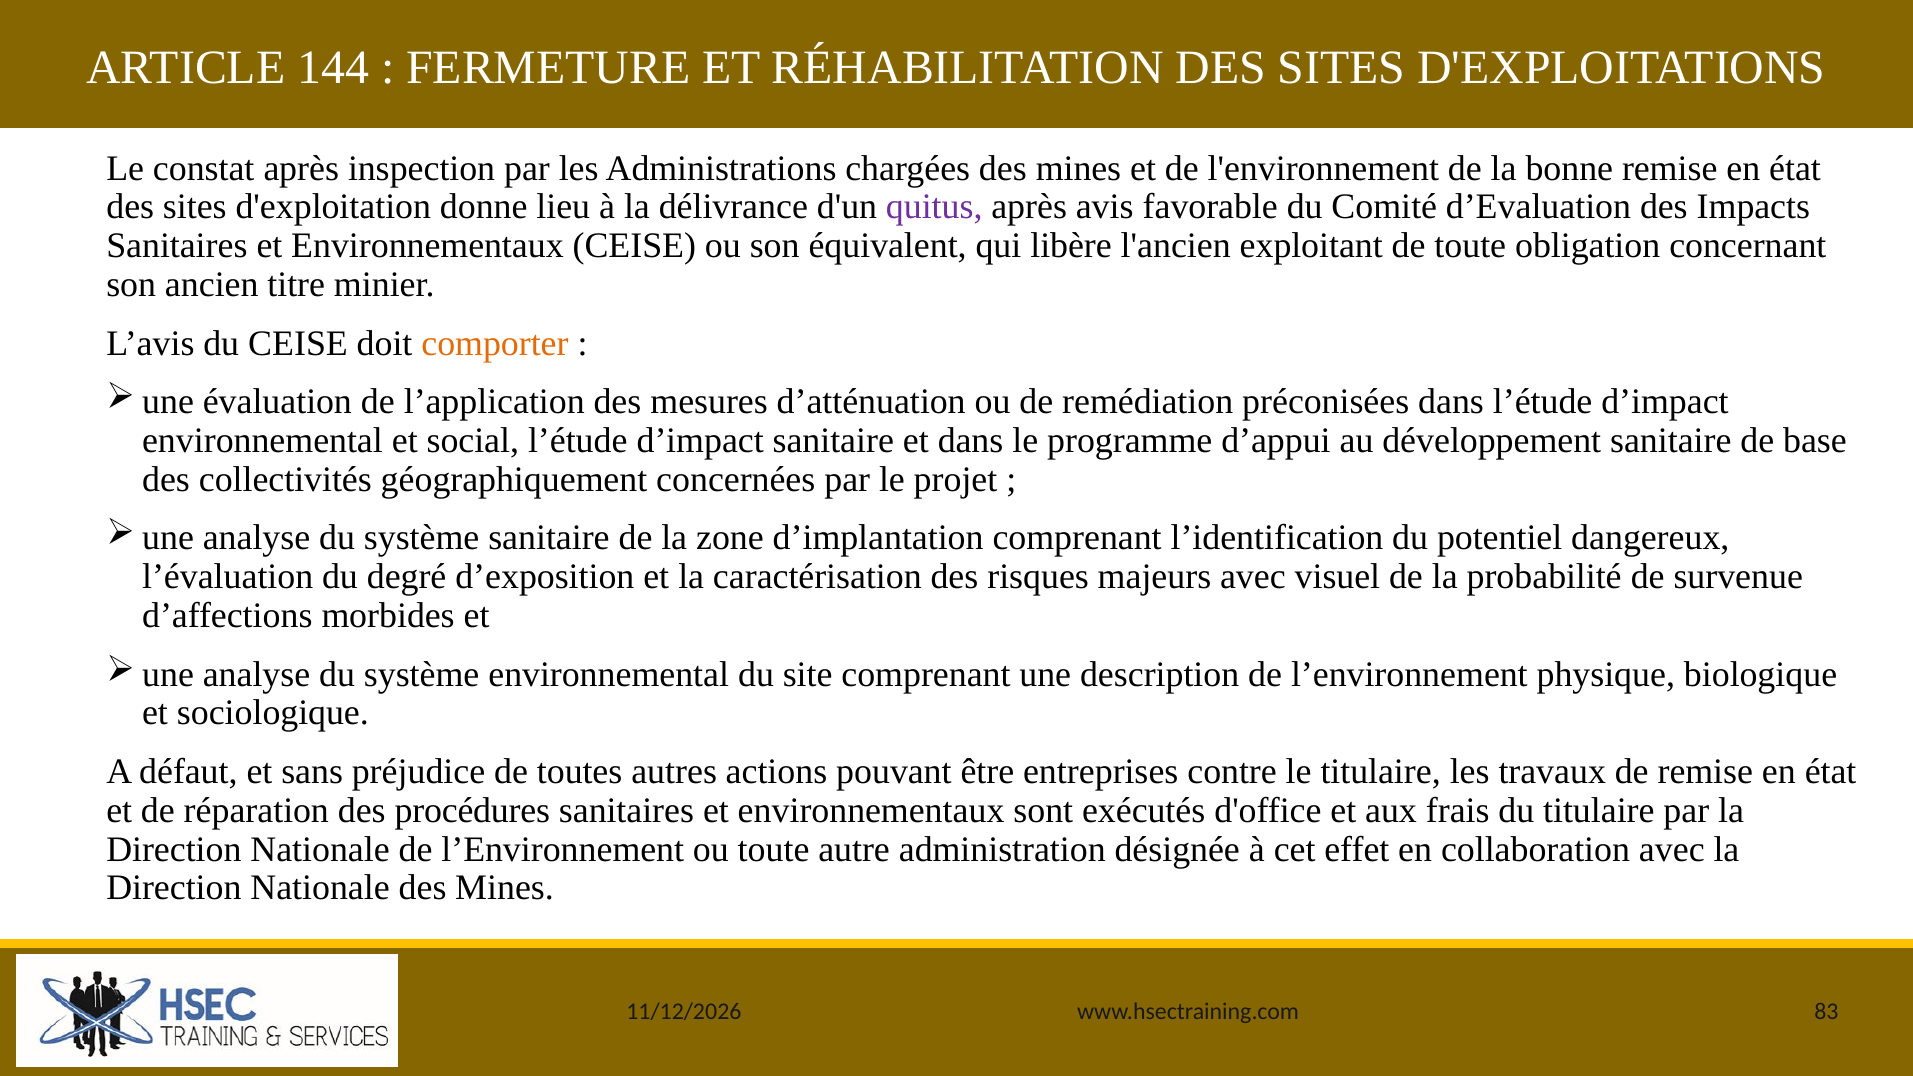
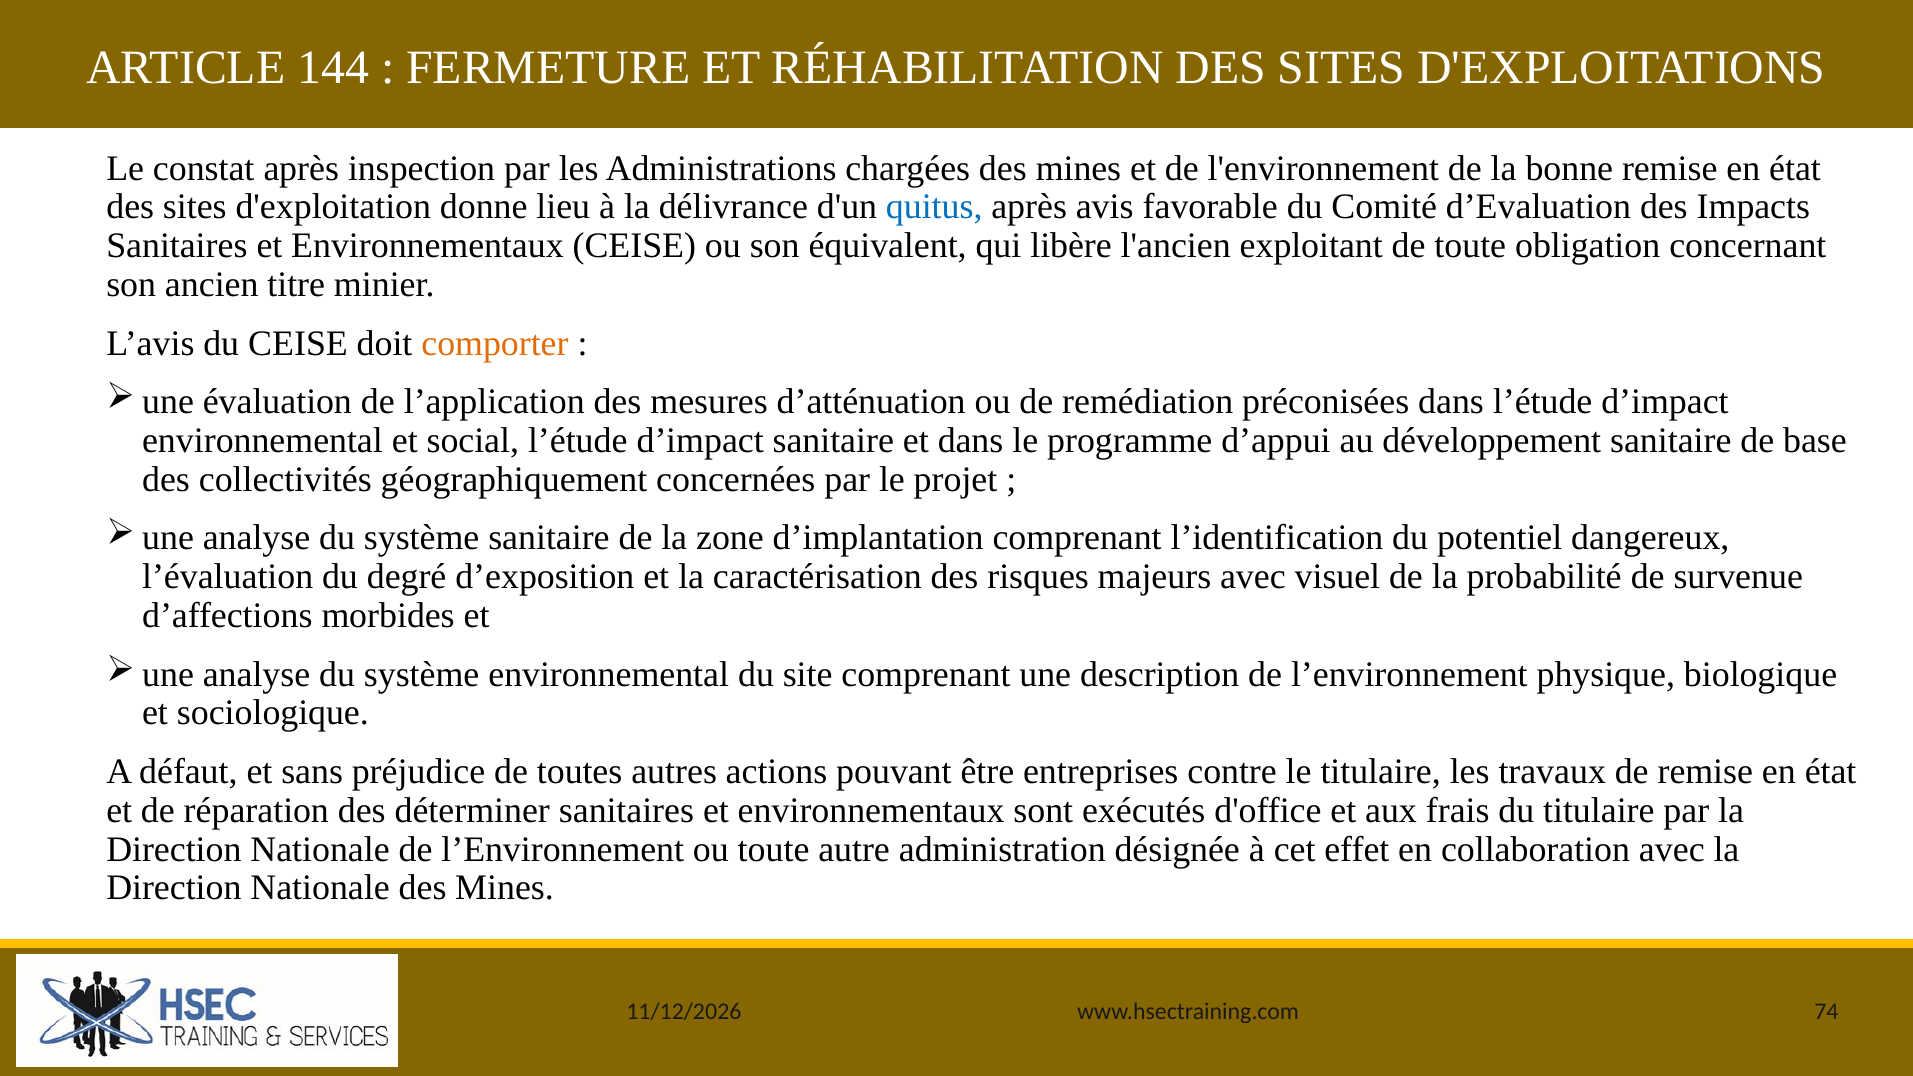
quitus colour: purple -> blue (934, 207)
procédures: procédures -> déterminer (472, 811)
83: 83 -> 74 (1826, 1012)
